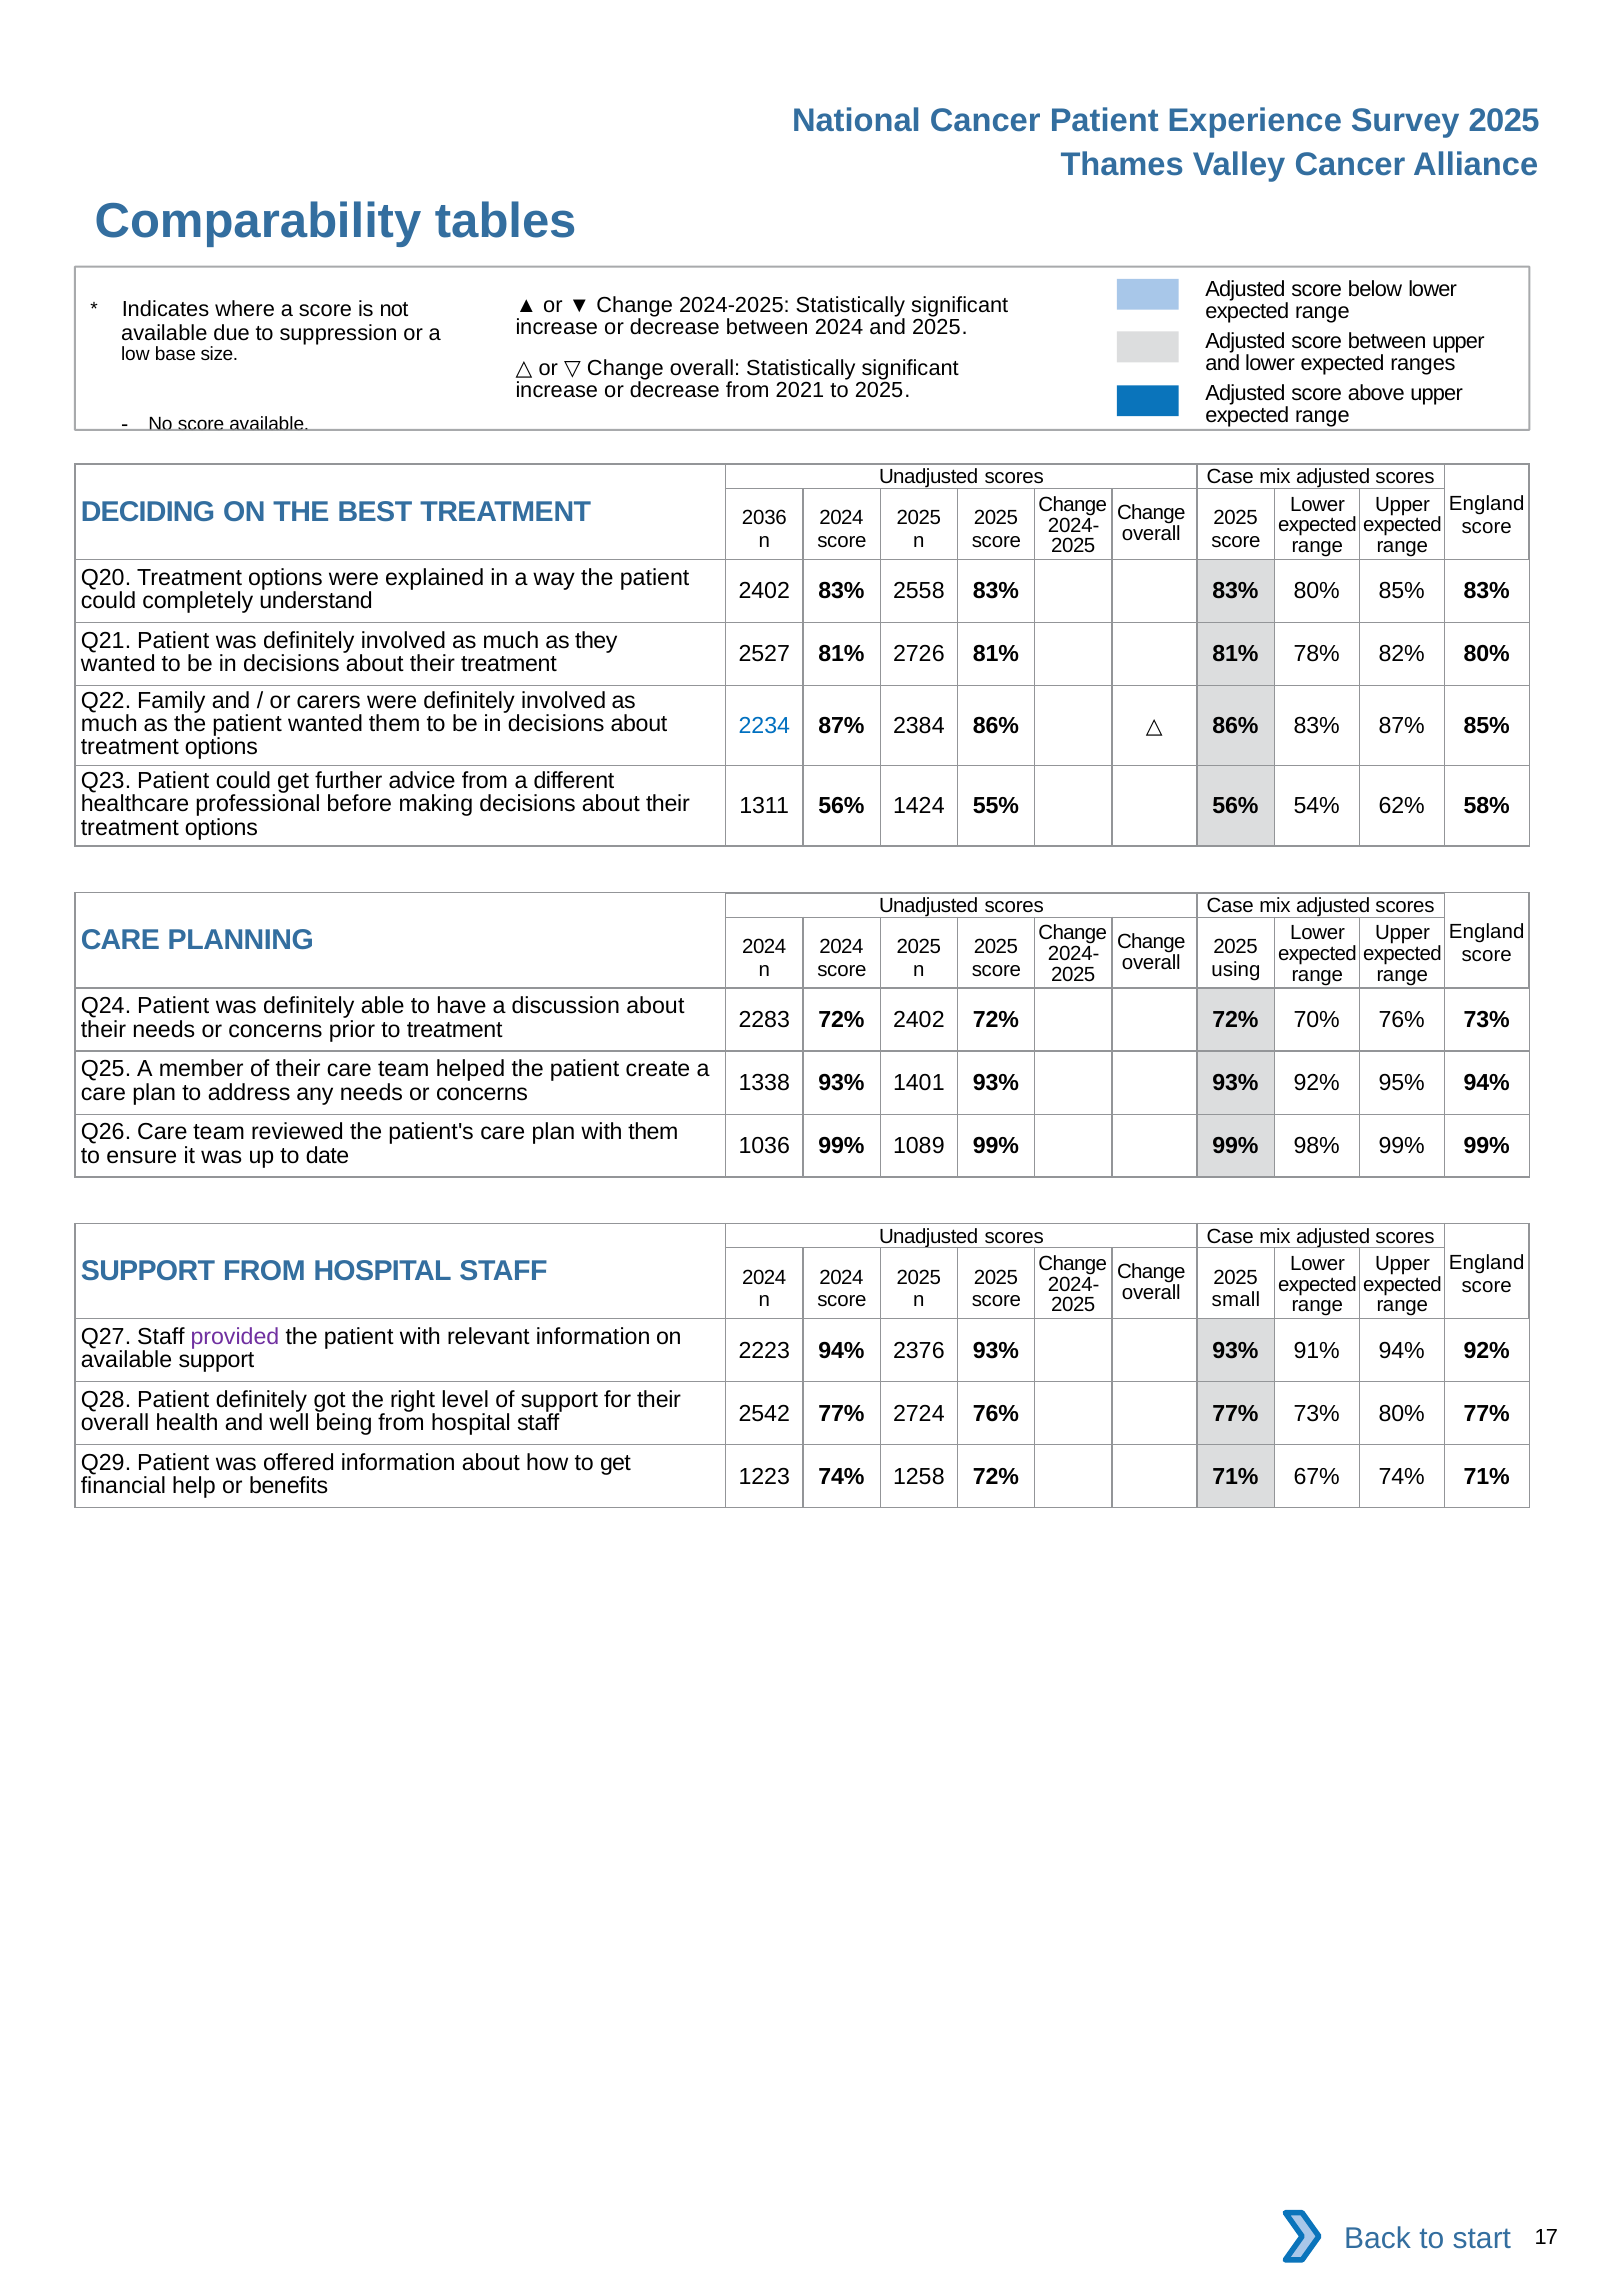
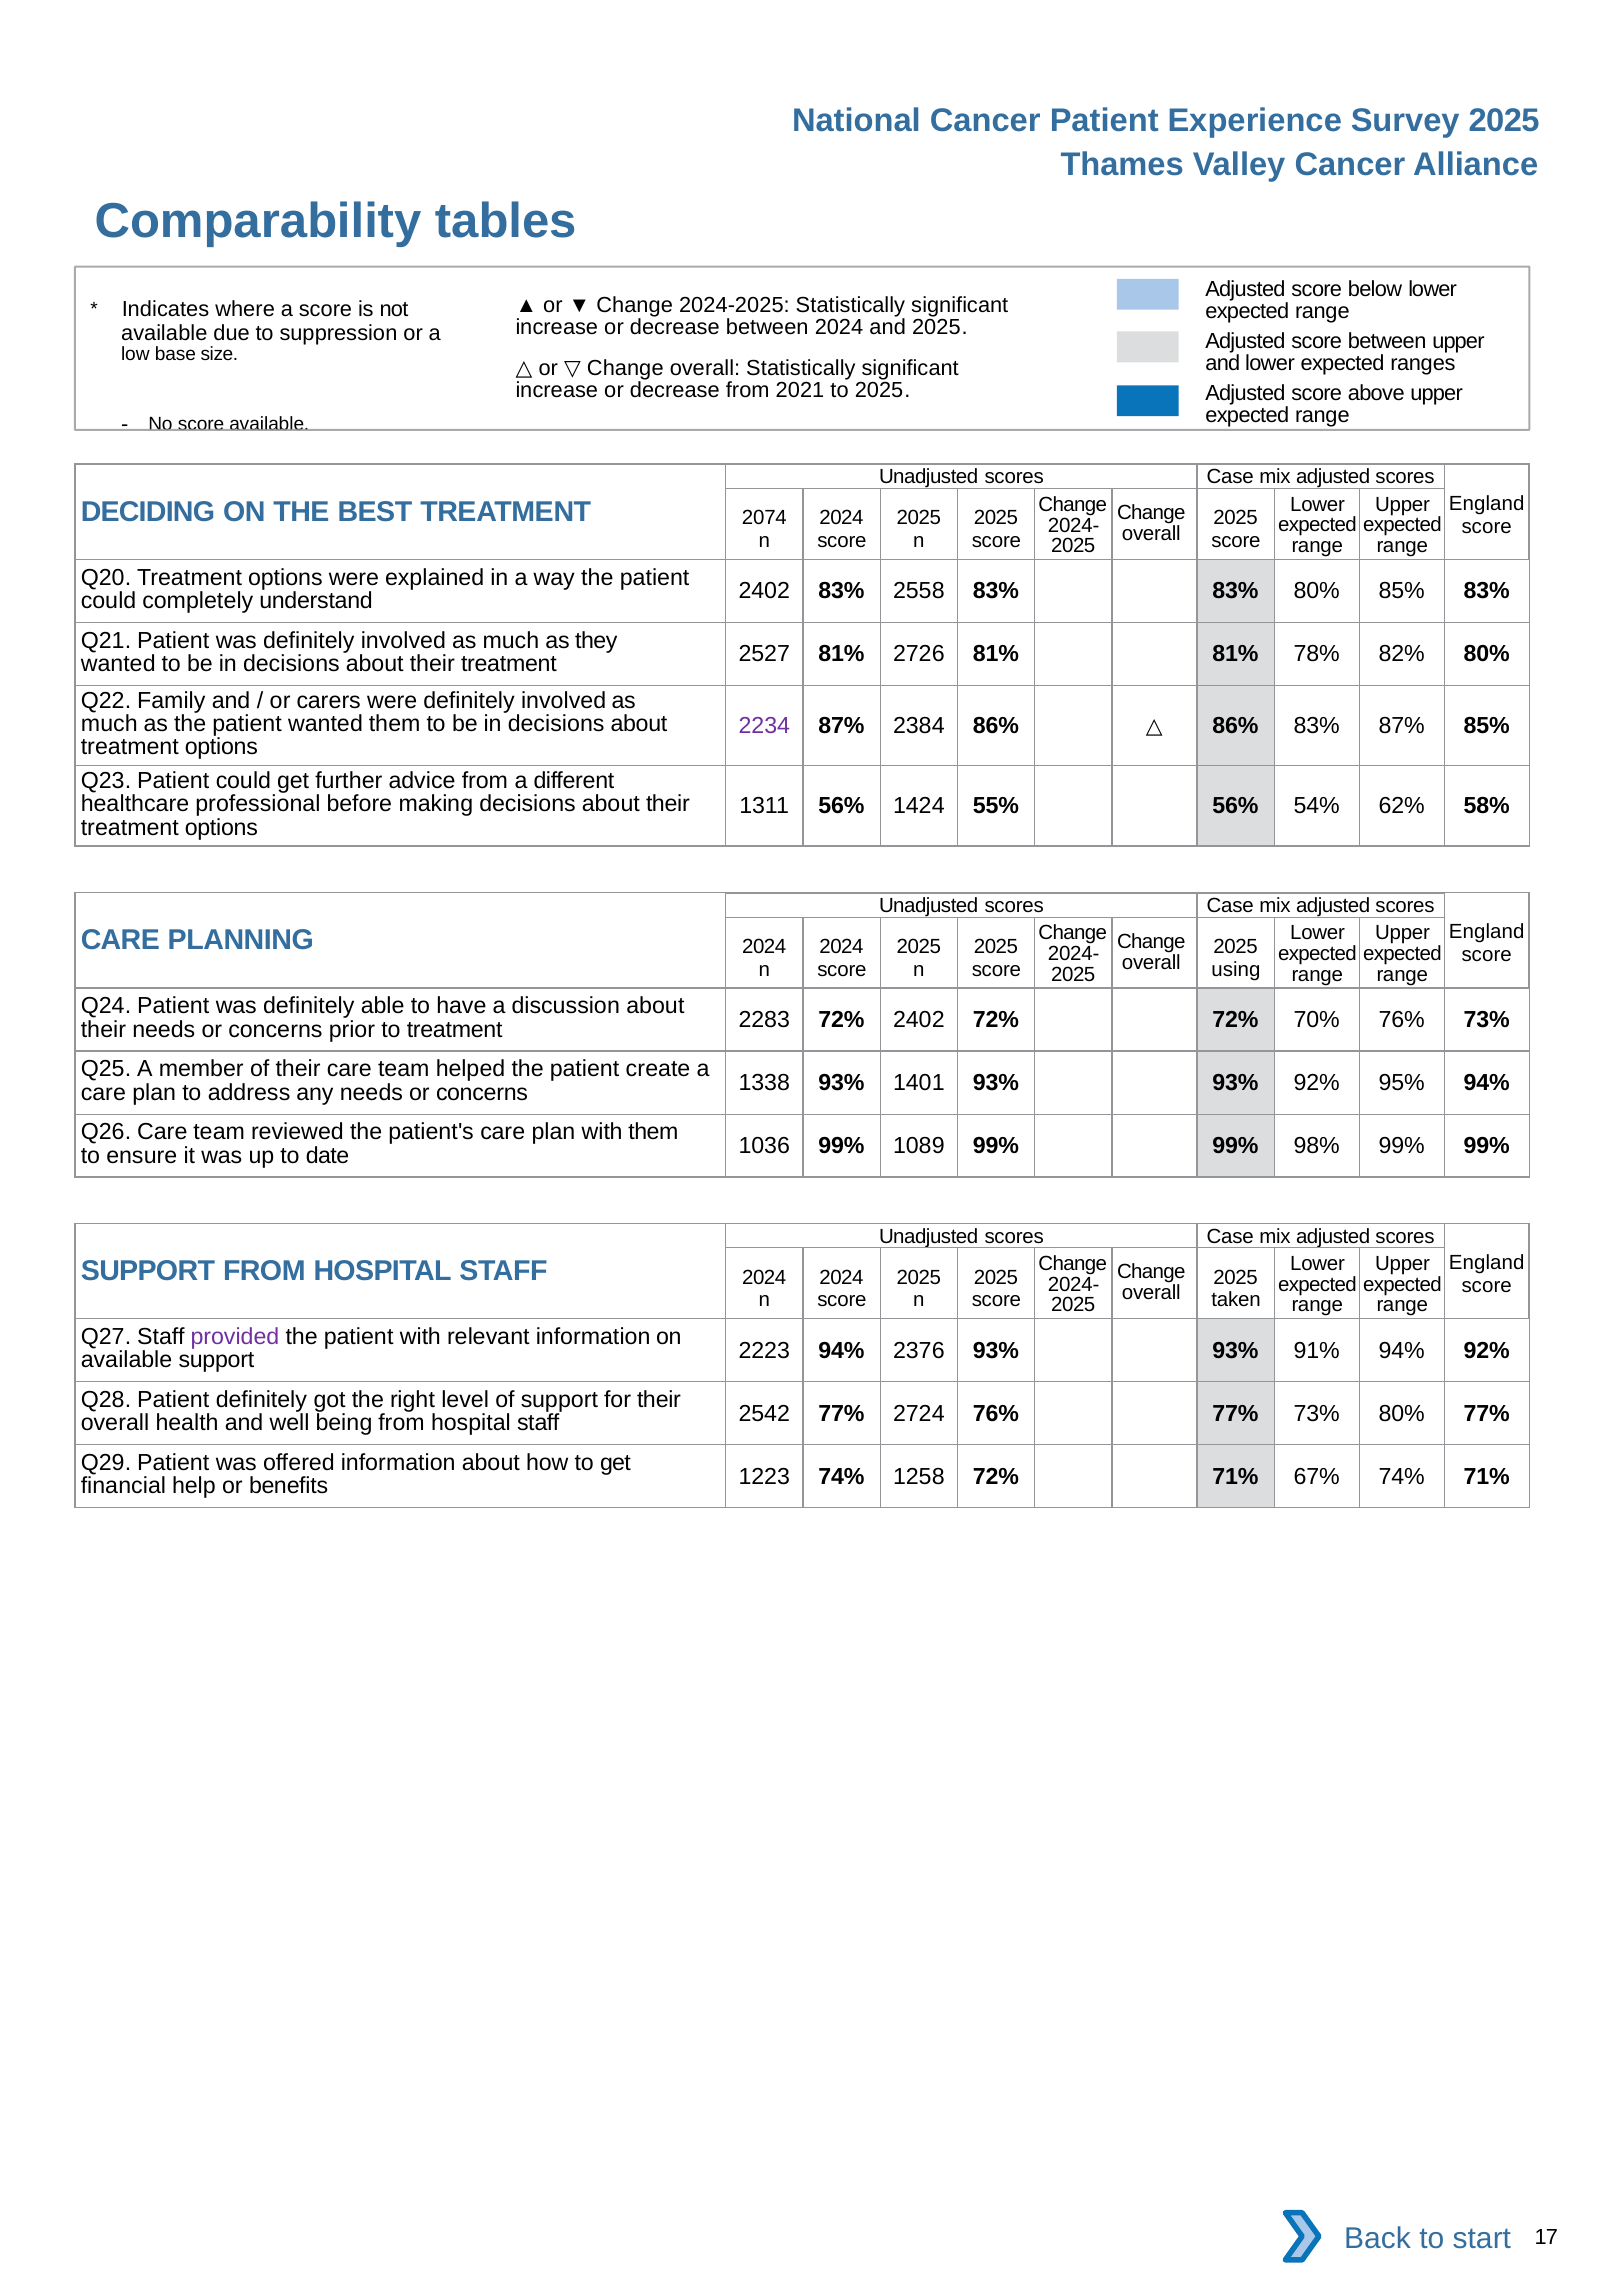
2036: 2036 -> 2074 (764, 518)
2234 colour: blue -> purple (764, 726)
small: small -> taken (1236, 1300)
